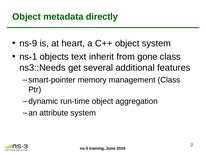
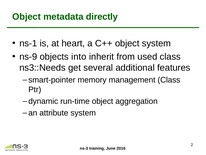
ns-9: ns-9 -> ns-1 (28, 43)
ns-1: ns-1 -> ns-9 (28, 57)
text: text -> into (79, 57)
gone: gone -> used (147, 57)
